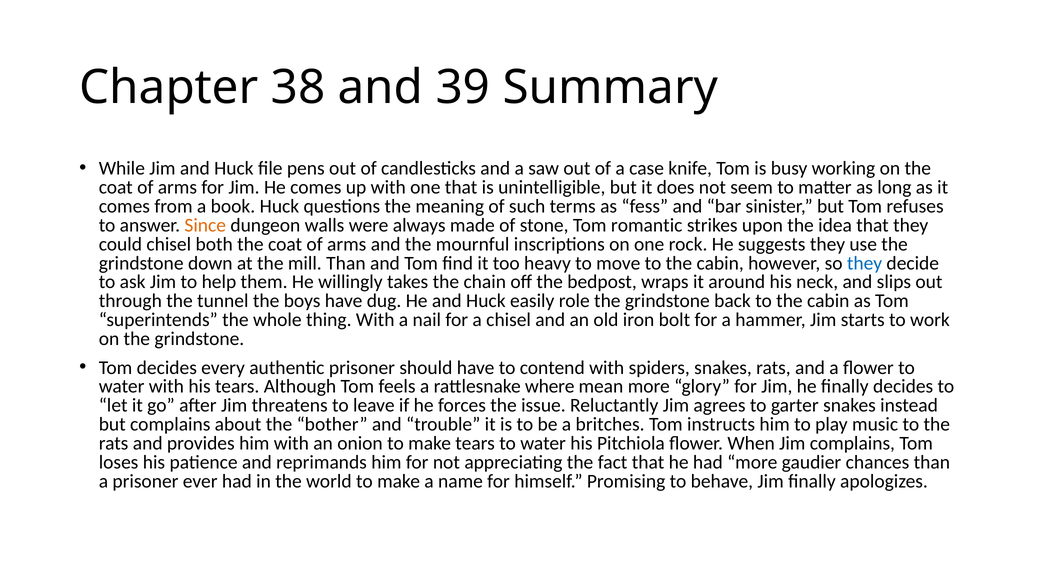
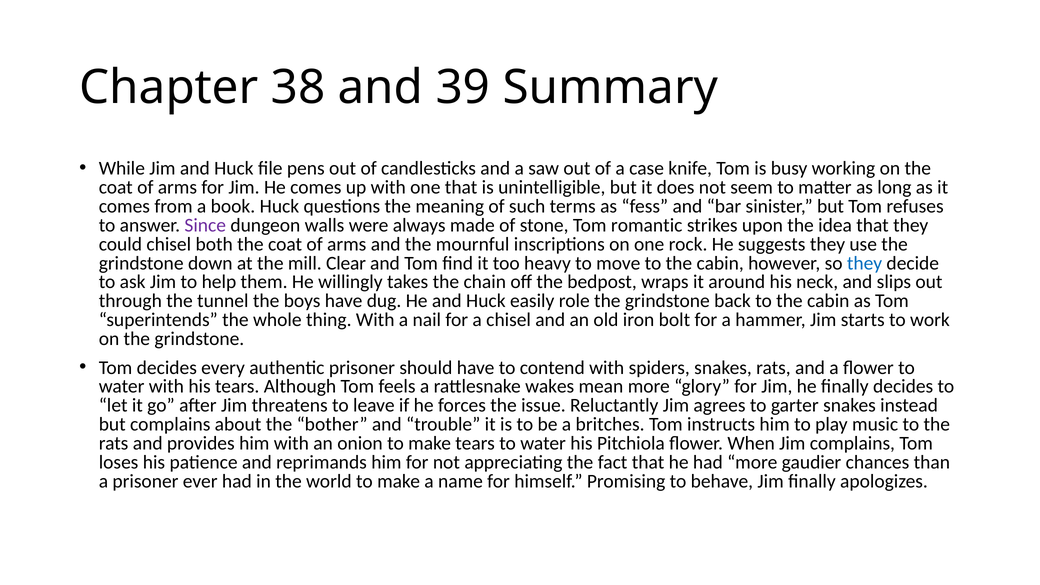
Since colour: orange -> purple (205, 225)
mill Than: Than -> Clear (346, 263)
where: where -> wakes (550, 387)
